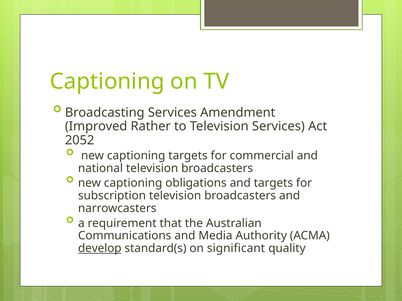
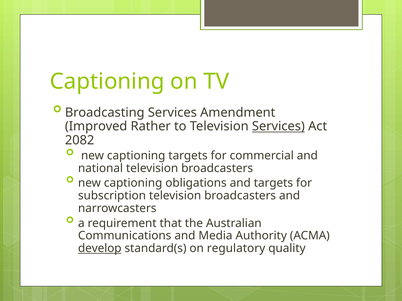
Services underline: none -> present (278, 127)
2052: 2052 -> 2082 (80, 140)
significant: significant -> regulatory (236, 249)
